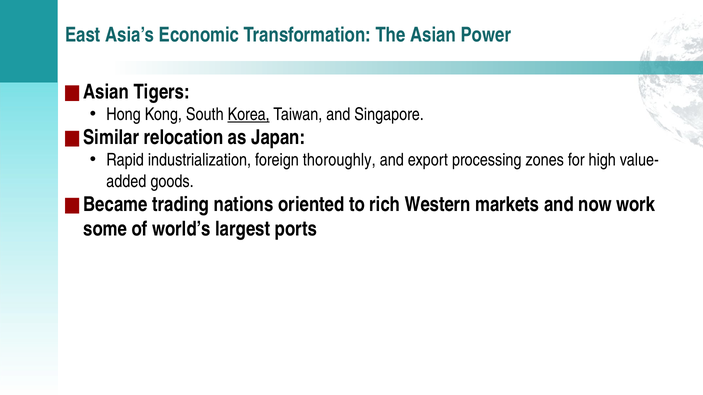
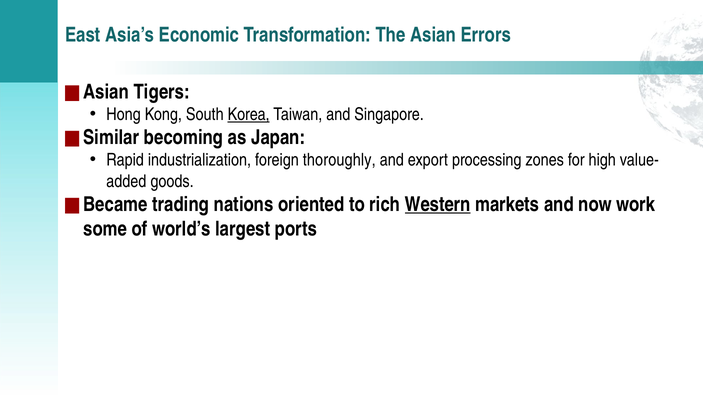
Power: Power -> Errors (486, 35)
relocation: relocation -> becoming (184, 138)
Western underline: none -> present (438, 204)
